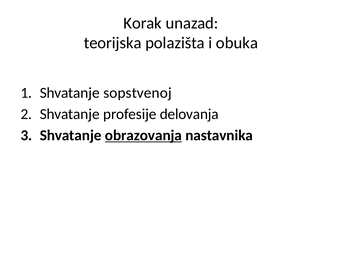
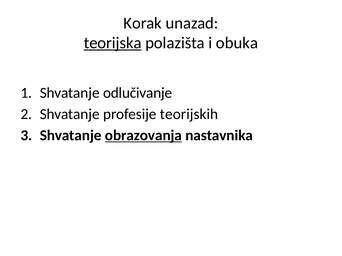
teorijska underline: none -> present (113, 43)
sopstvenoj: sopstvenoj -> odlučivanje (138, 93)
delovanja: delovanja -> teorijskih (189, 114)
